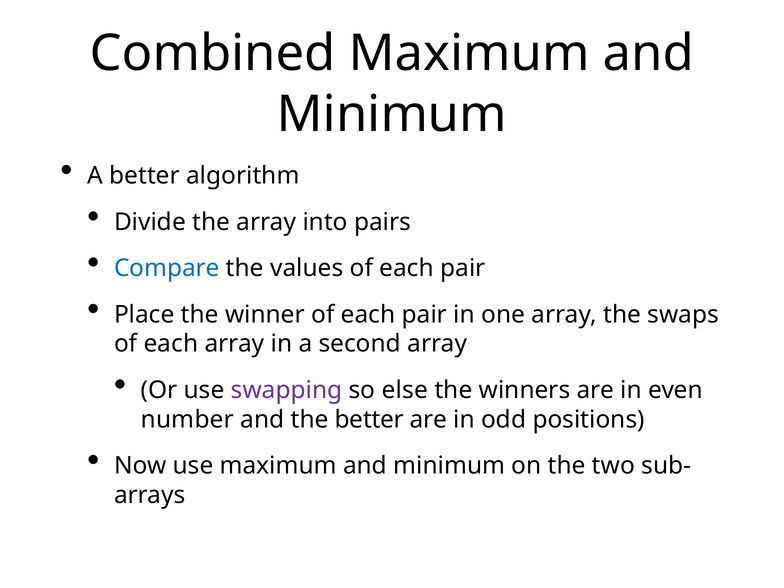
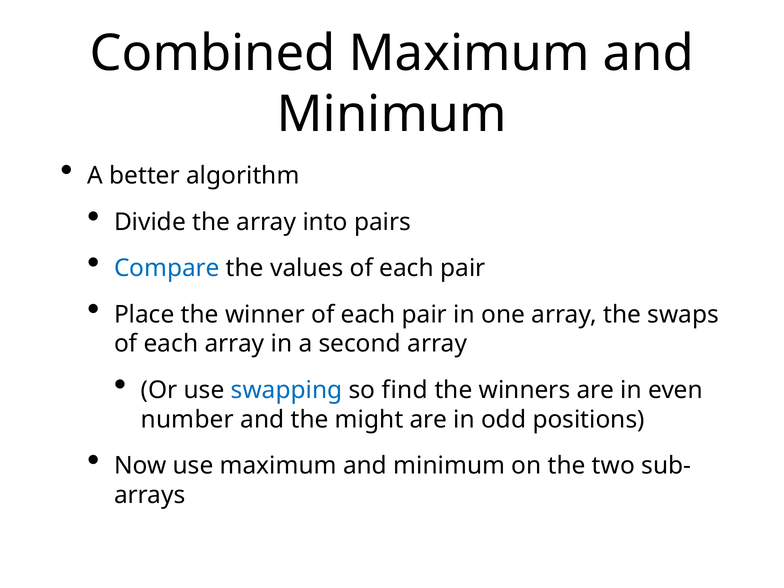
swapping colour: purple -> blue (287, 390)
else: else -> find (405, 390)
the better: better -> might (369, 419)
